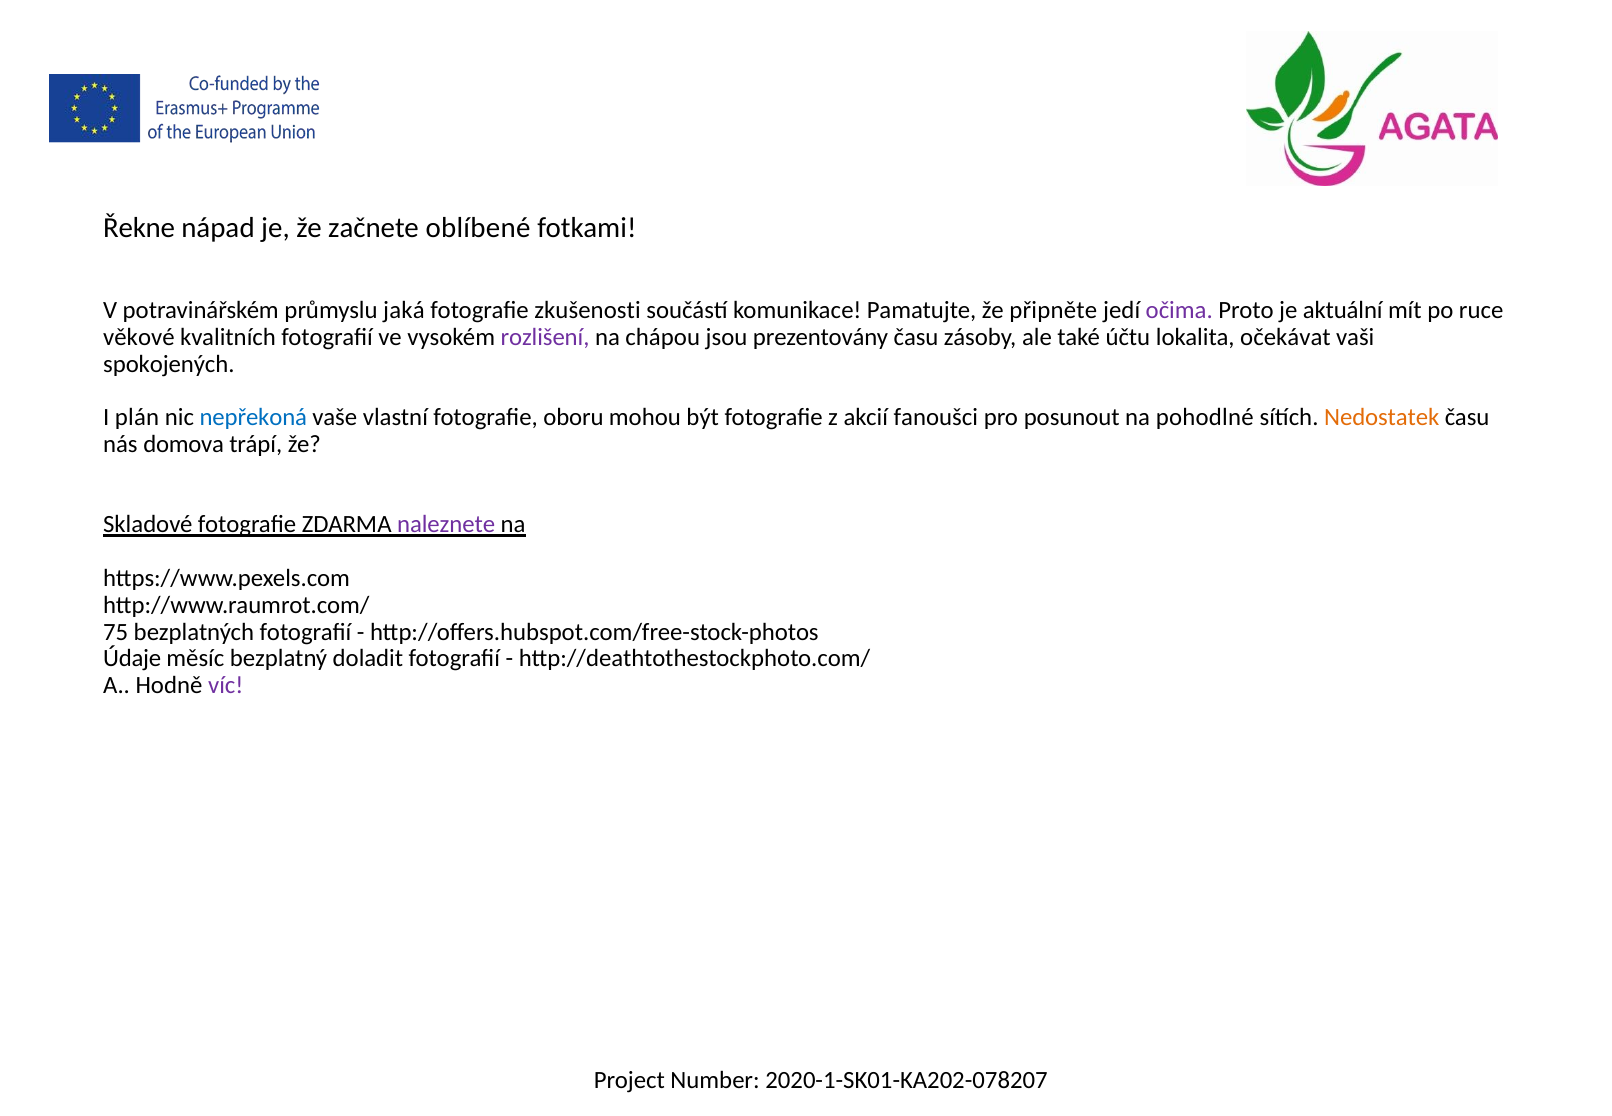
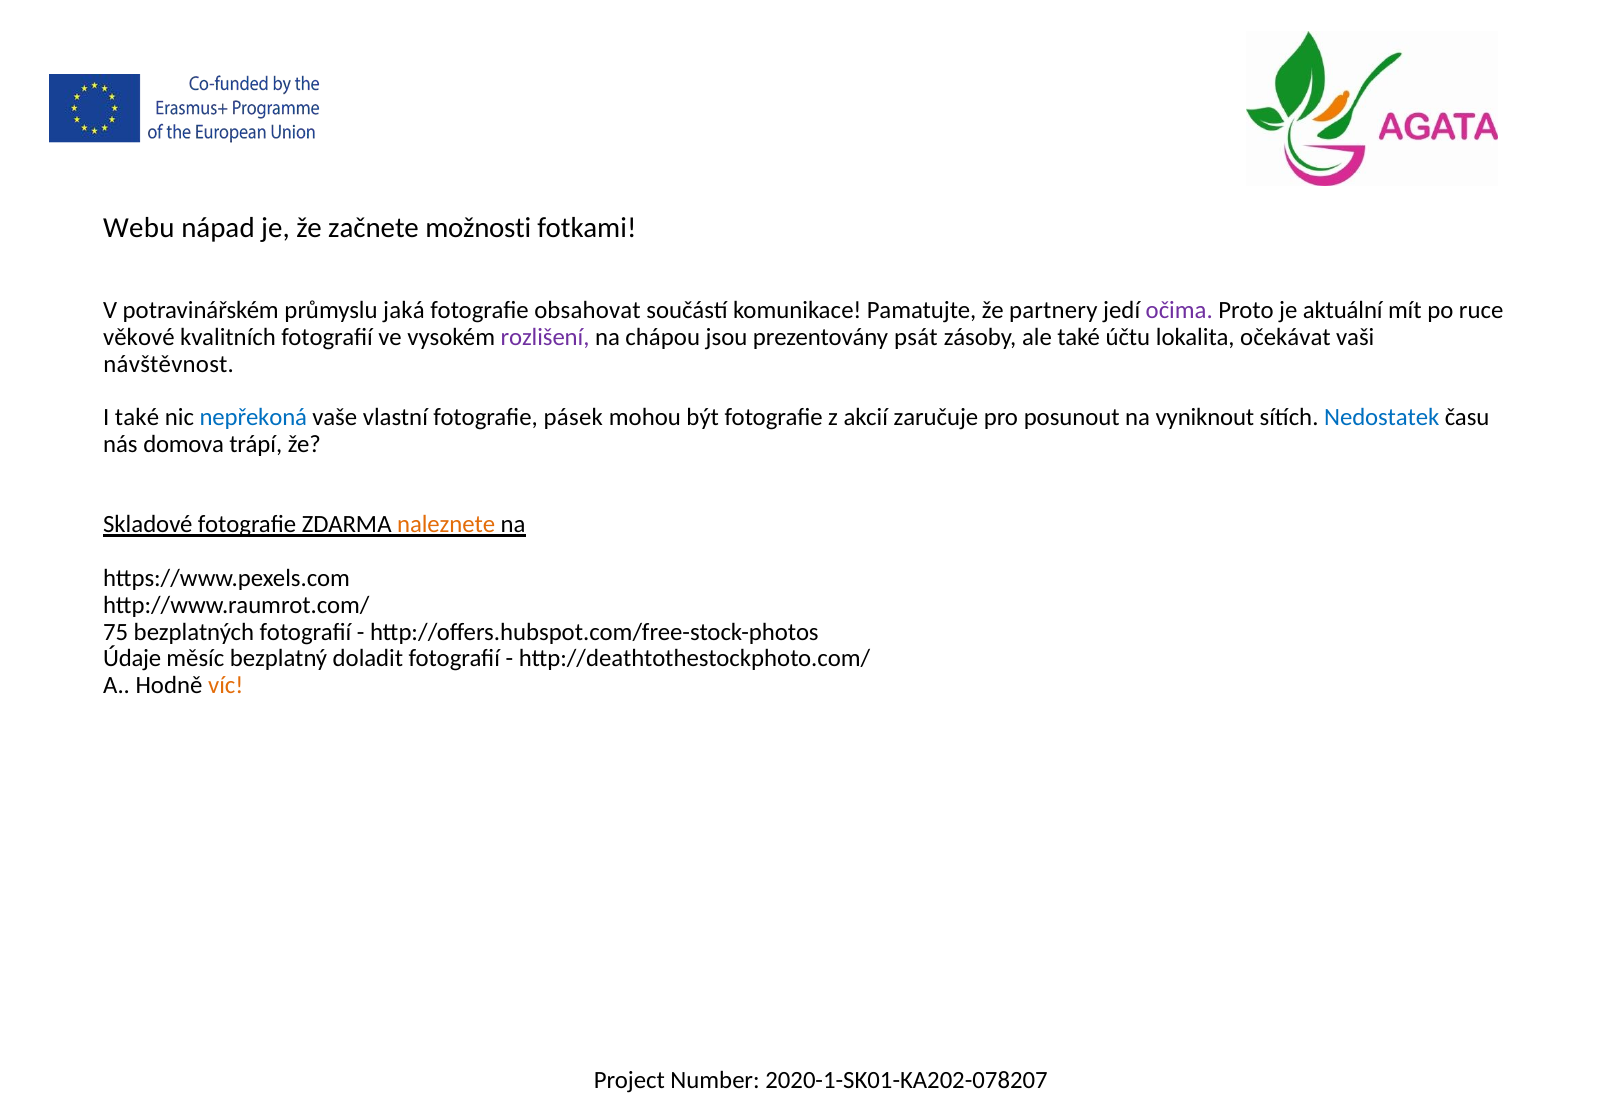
Řekne: Řekne -> Webu (139, 228)
oblíbené: oblíbené -> možnosti (478, 228)
zkušenosti: zkušenosti -> obsahovat (587, 311)
připněte: připněte -> partnery (1053, 311)
prezentovány času: času -> psát (916, 337)
spokojených: spokojených -> návštěvnost (169, 364)
I plán: plán -> také (137, 418)
oboru: oboru -> pásek (573, 418)
fanoušci: fanoušci -> zaručuje (936, 418)
pohodlné: pohodlné -> vyniknout (1205, 418)
Nedostatek colour: orange -> blue (1382, 418)
naleznete colour: purple -> orange (446, 525)
víc colour: purple -> orange (226, 685)
